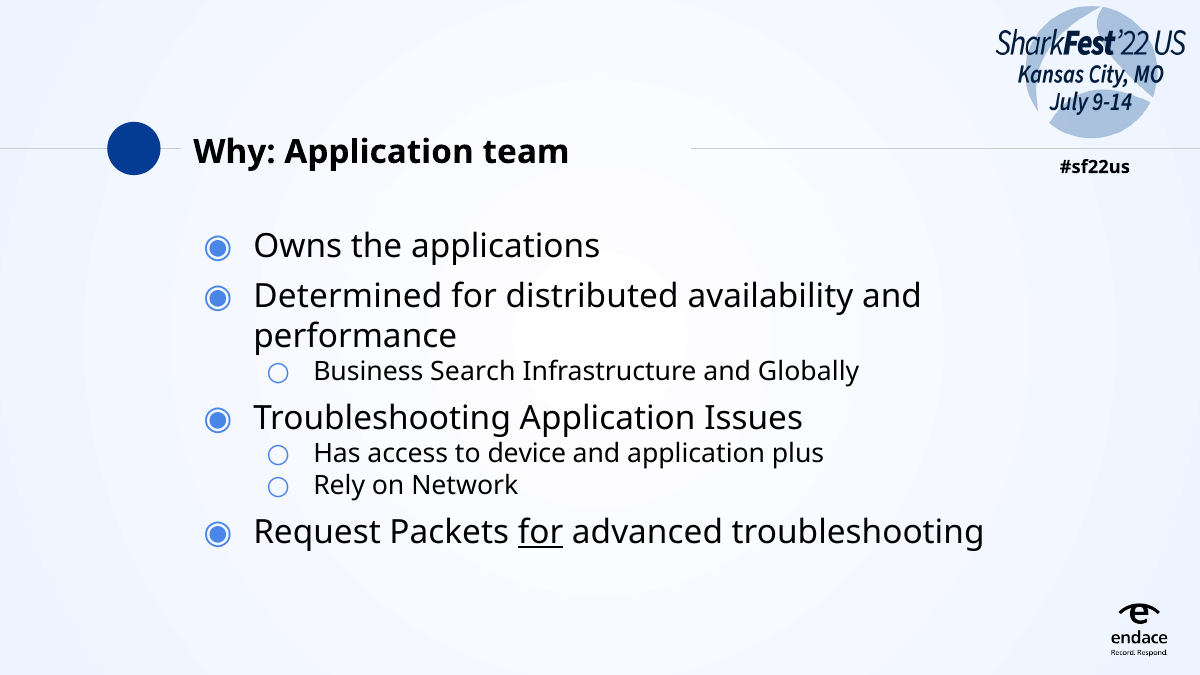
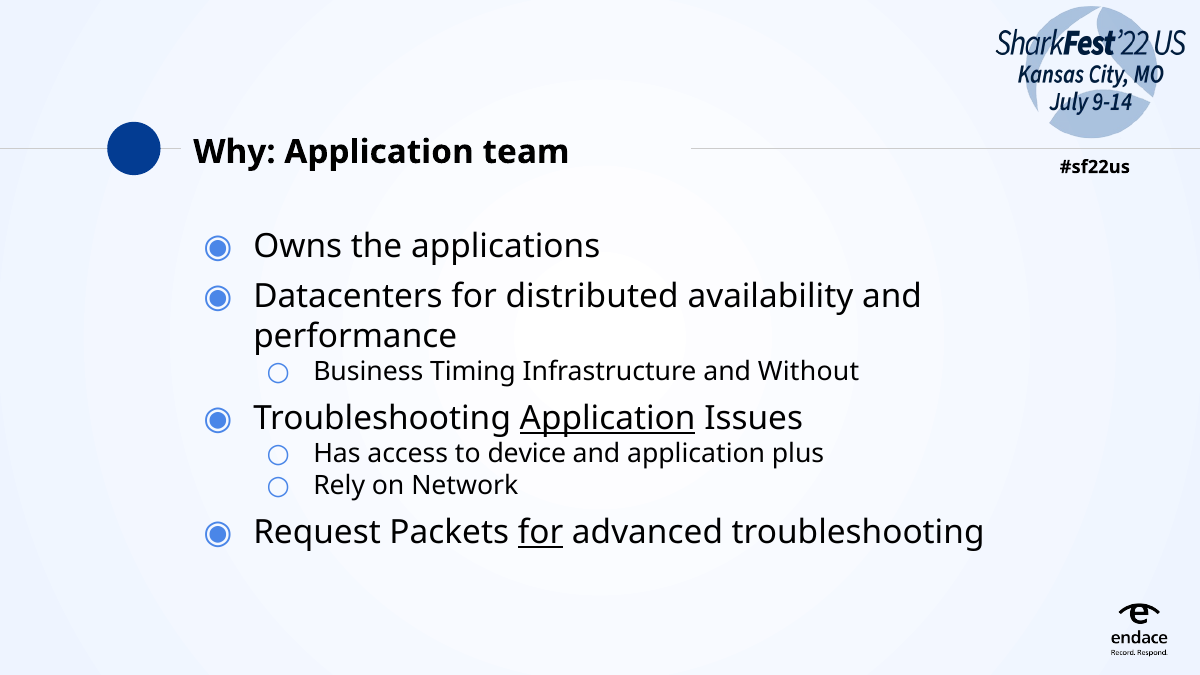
Determined: Determined -> Datacenters (348, 297)
Search: Search -> Timing (473, 372)
Globally: Globally -> Without (809, 372)
Application underline: none -> present (608, 419)
